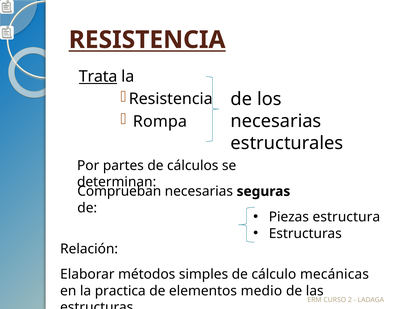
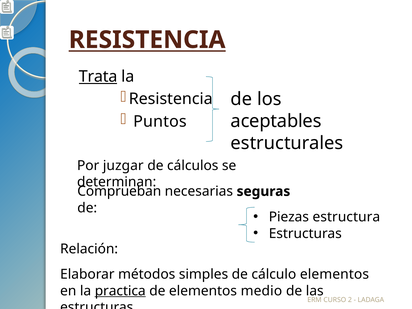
Rompa: Rompa -> Puntos (160, 121)
necesarias: necesarias -> aceptables (276, 121)
partes: partes -> juzgar (123, 166)
cálculo mecánicas: mecánicas -> elementos (334, 274)
practica underline: none -> present (120, 291)
